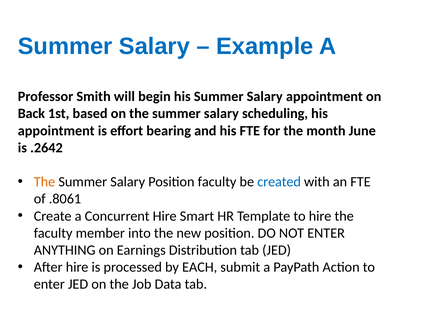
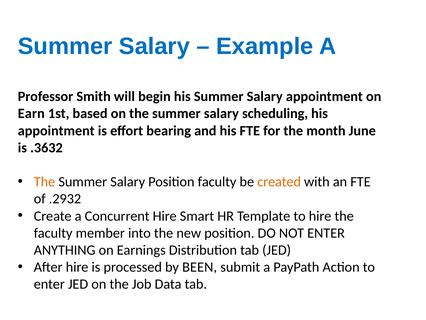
Back: Back -> Earn (31, 113)
.2642: .2642 -> .3632 (46, 147)
created colour: blue -> orange (279, 182)
.8061: .8061 -> .2932 (65, 199)
EACH: EACH -> BEEN (200, 267)
